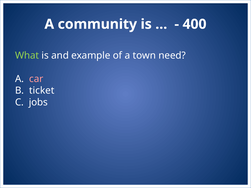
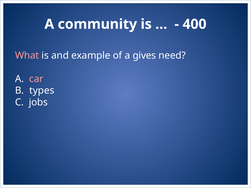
What colour: light green -> pink (27, 56)
town: town -> gives (144, 56)
ticket: ticket -> types (42, 91)
